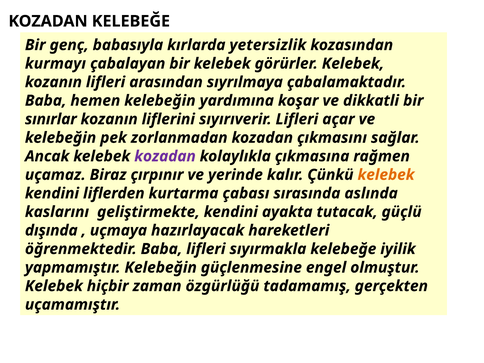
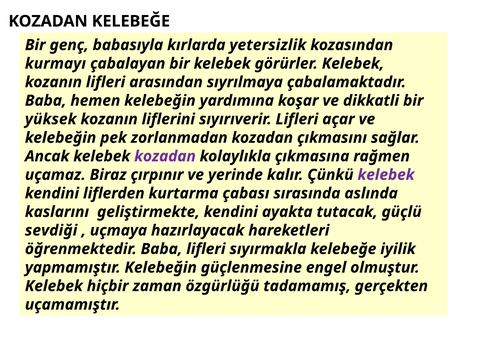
sınırlar: sınırlar -> yüksek (51, 119)
kelebek colour: orange -> purple (386, 175)
dışında: dışında -> sevdiği (51, 230)
